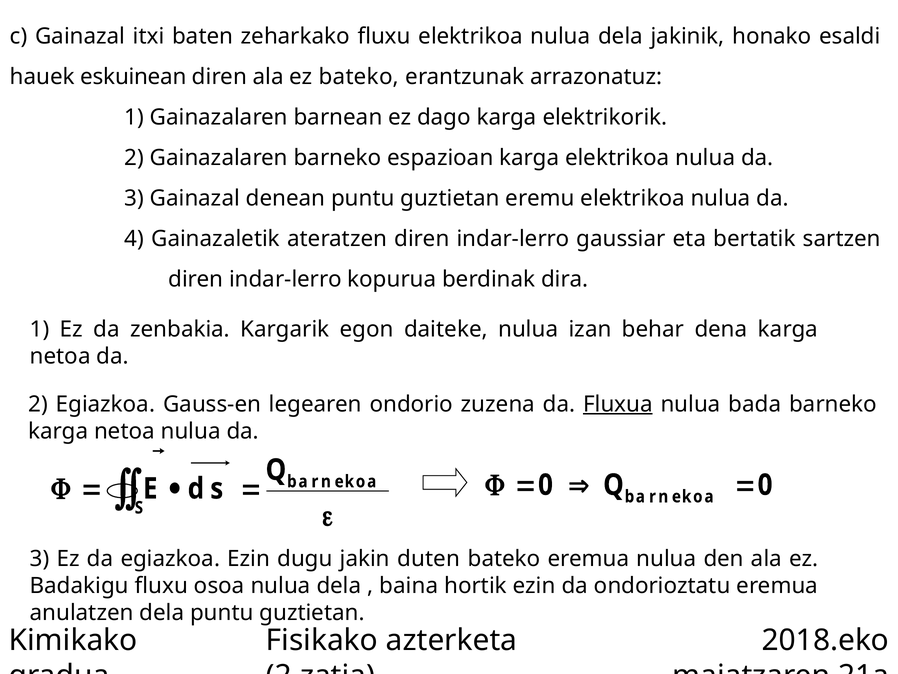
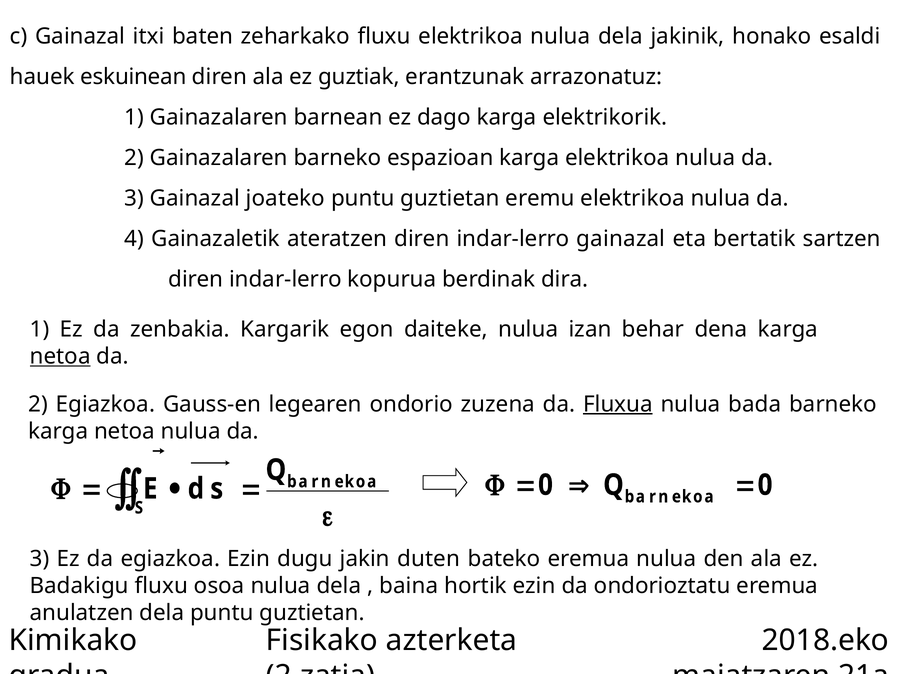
ez bateko: bateko -> guztiak (359, 77)
denean: denean -> joateko (285, 198)
indar-lerro gaussiar: gaussiar -> gainazal (621, 239)
netoa underline: none -> present (60, 356)
